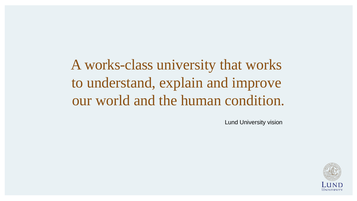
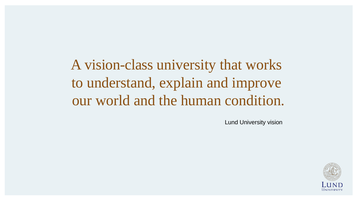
works-class: works-class -> vision-class (119, 65)
